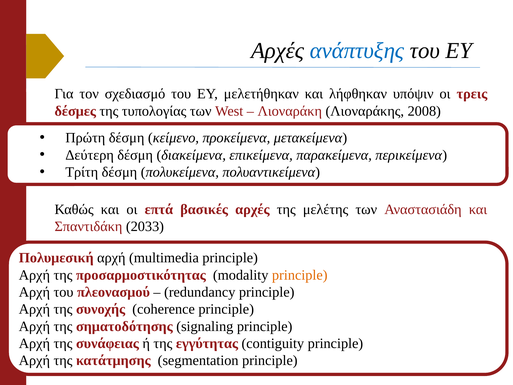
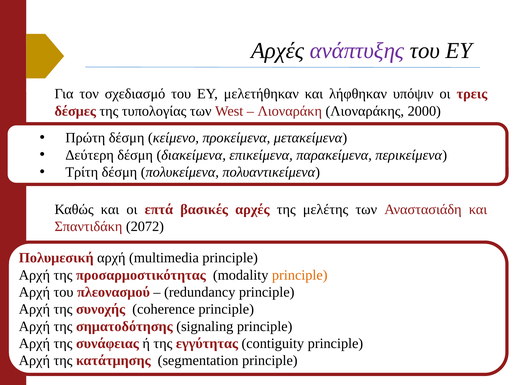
ανάπτυξης colour: blue -> purple (357, 51)
2008: 2008 -> 2000 (424, 111)
2033: 2033 -> 2072 (145, 226)
